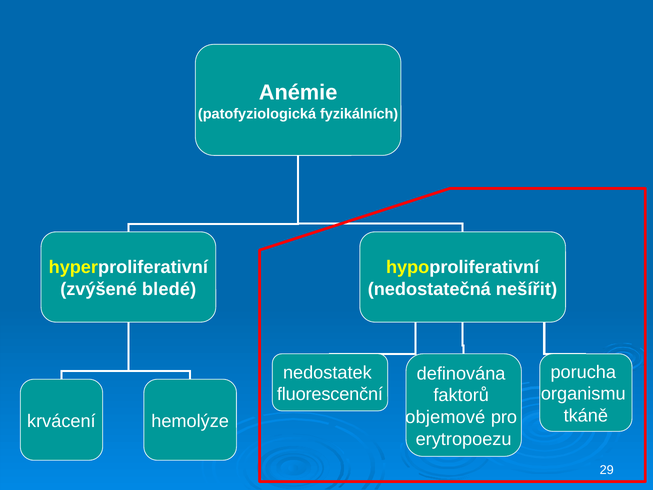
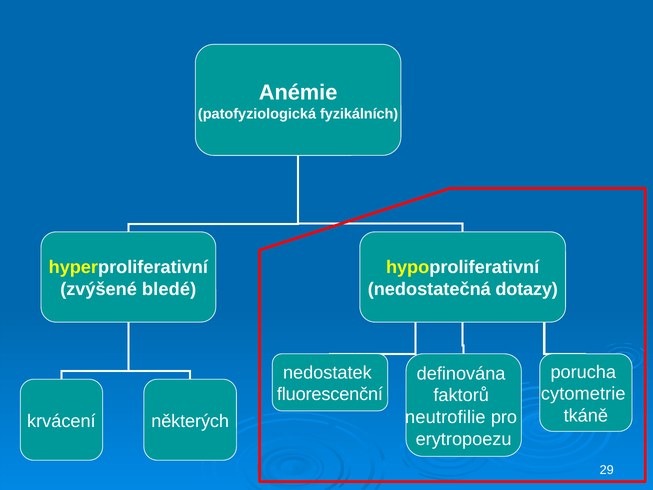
nešířit: nešířit -> dotazy (527, 289)
organismu: organismu -> cytometrie (583, 394)
objemové: objemové -> neutrofilie (445, 417)
hemolýze: hemolýze -> některých (190, 421)
